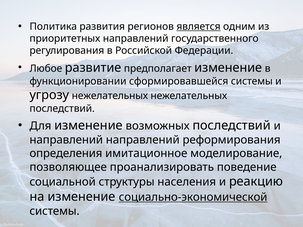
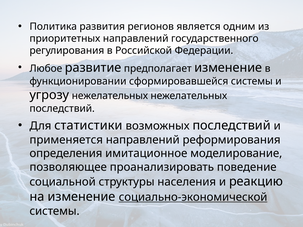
является underline: present -> none (199, 26)
Для изменение: изменение -> статистики (88, 126)
направлений: направлений -> применяется (66, 140)
